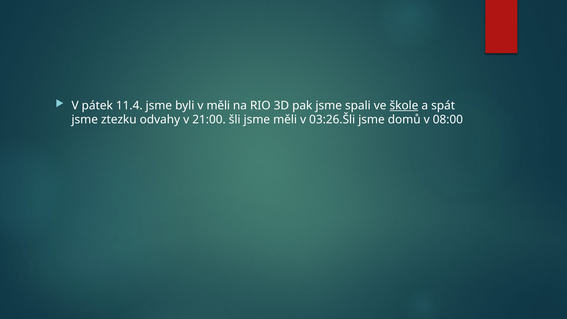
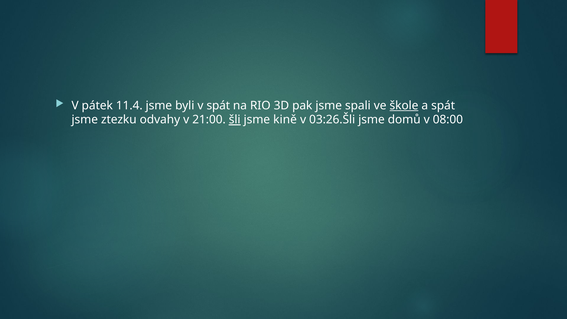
v měli: měli -> spát (218, 106)
šli underline: none -> present (235, 120)
jsme měli: měli -> kině (285, 120)
